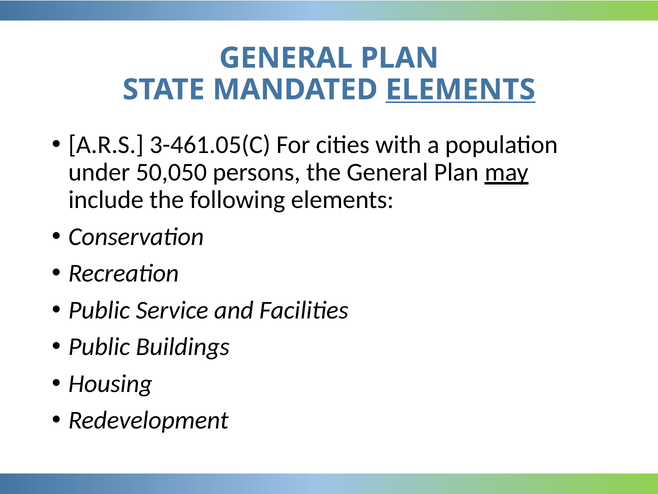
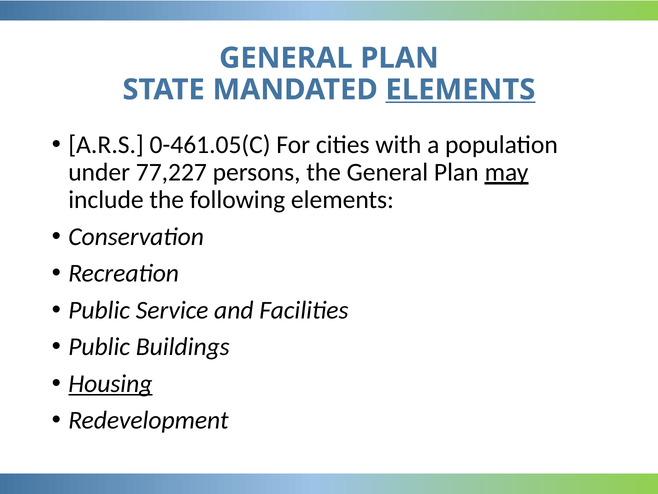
3-461.05(C: 3-461.05(C -> 0-461.05(C (210, 144)
50,050: 50,050 -> 77,227 (171, 172)
Housing underline: none -> present (110, 383)
